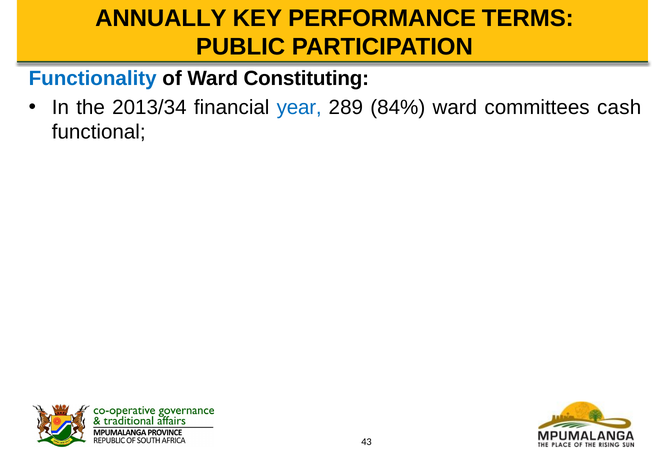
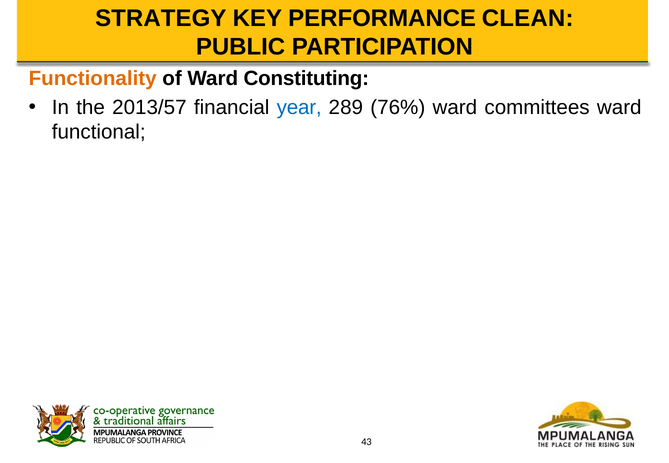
ANNUALLY: ANNUALLY -> STRATEGY (161, 18)
TERMS: TERMS -> CLEAN (528, 18)
Functionality colour: blue -> orange (93, 79)
2013/34: 2013/34 -> 2013/57 (149, 107)
84%: 84% -> 76% (398, 107)
committees cash: cash -> ward (619, 107)
